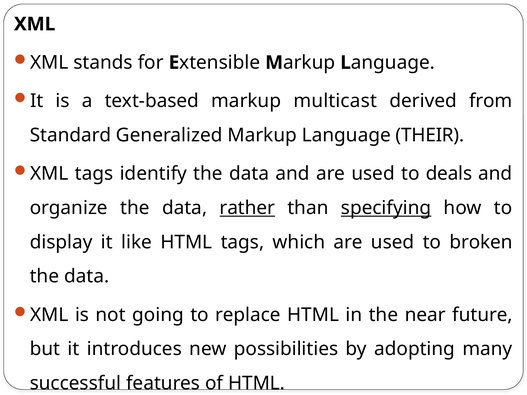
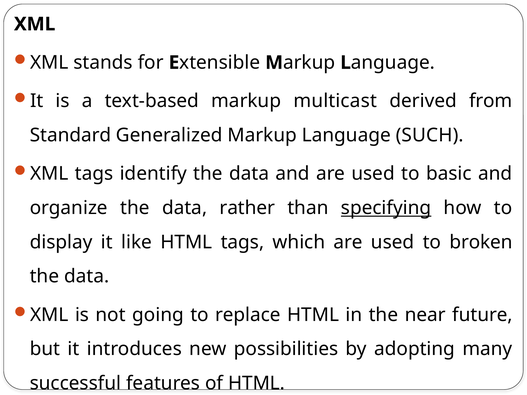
THEIR: THEIR -> SUCH (430, 135)
deals: deals -> basic (449, 174)
rather underline: present -> none (247, 208)
